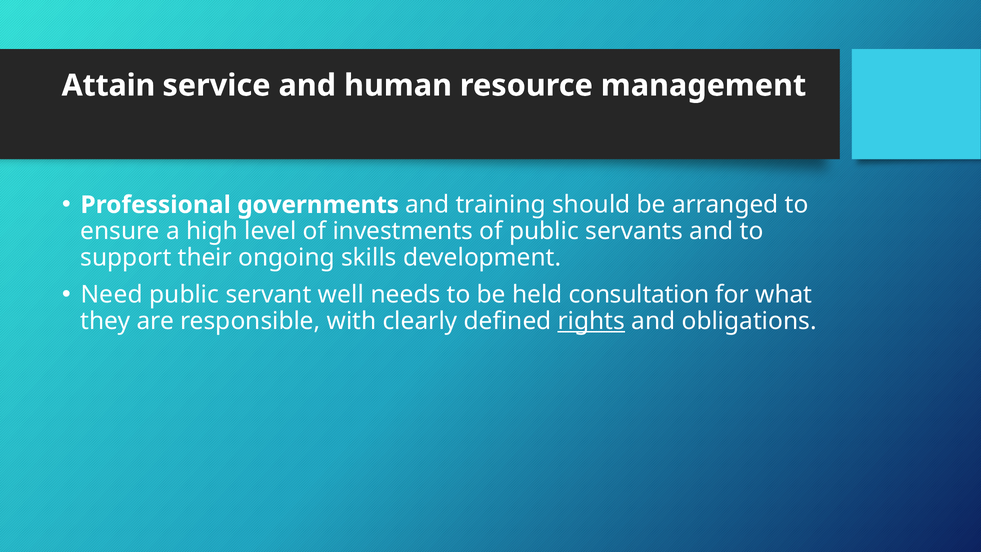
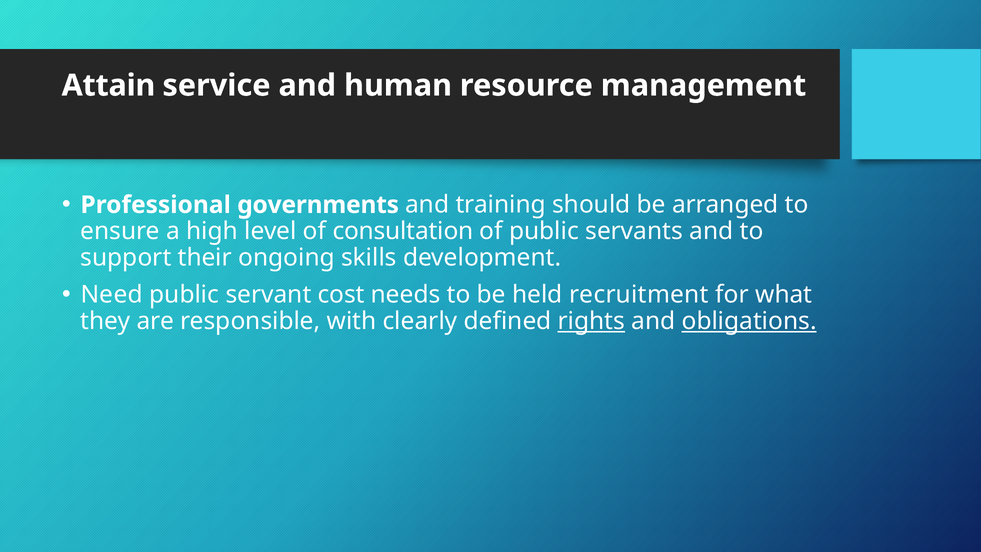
investments: investments -> consultation (403, 231)
well: well -> cost (341, 294)
consultation: consultation -> recruitment (639, 294)
obligations underline: none -> present (749, 321)
